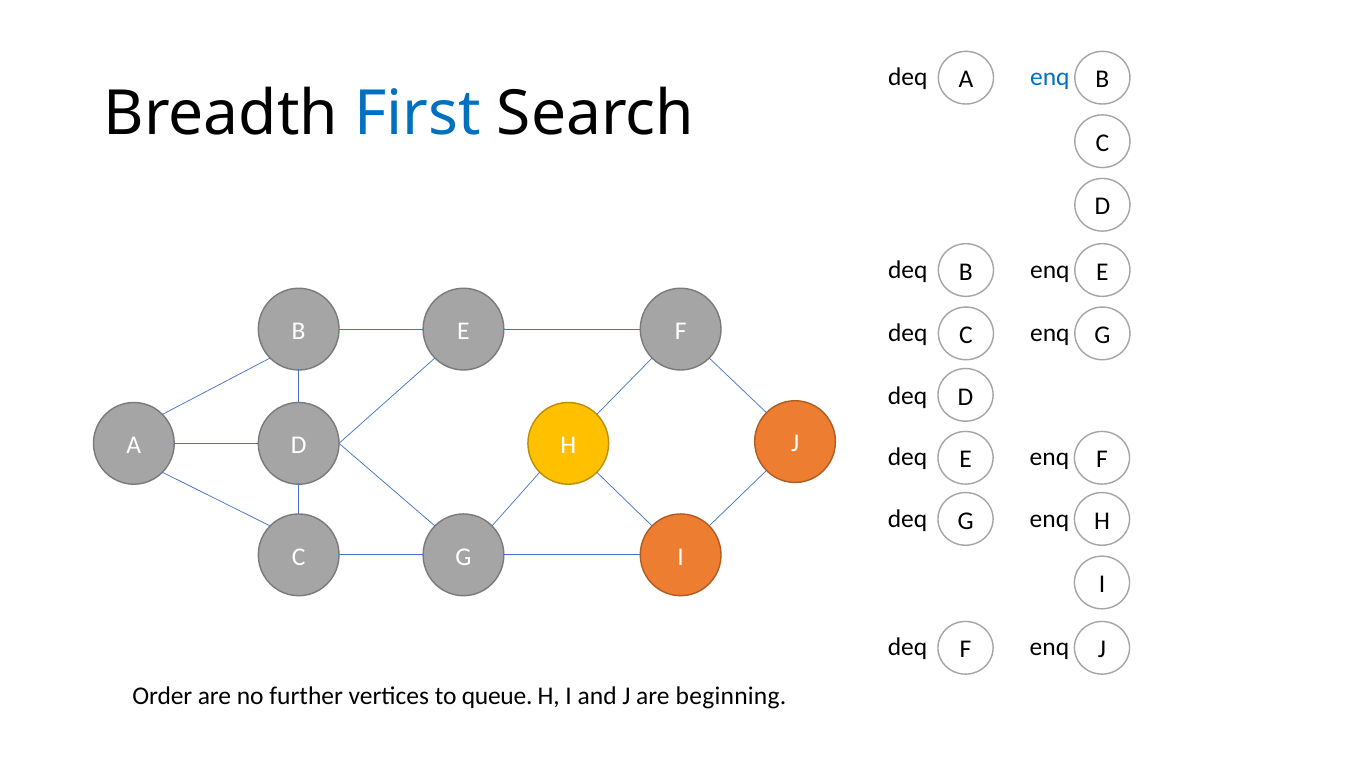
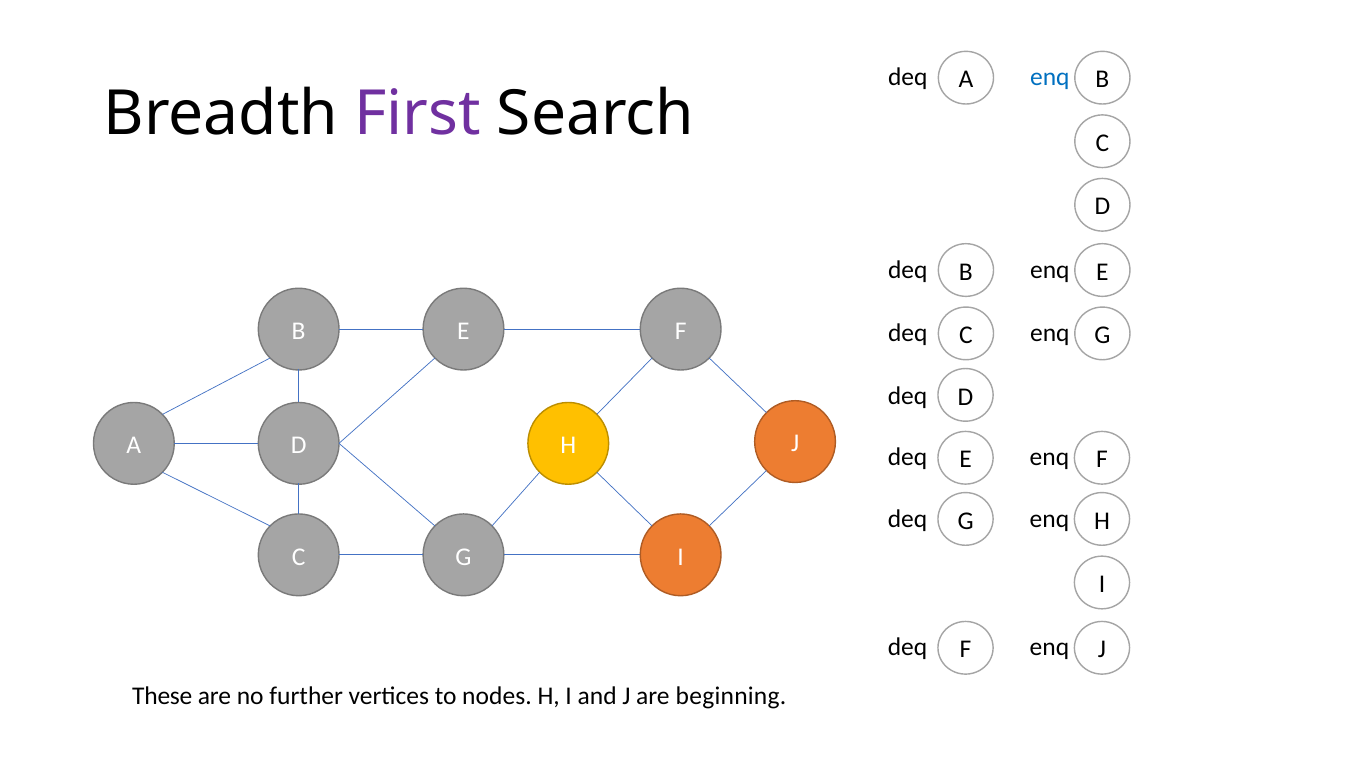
First colour: blue -> purple (417, 114)
Order: Order -> These (162, 696)
queue: queue -> nodes (497, 696)
